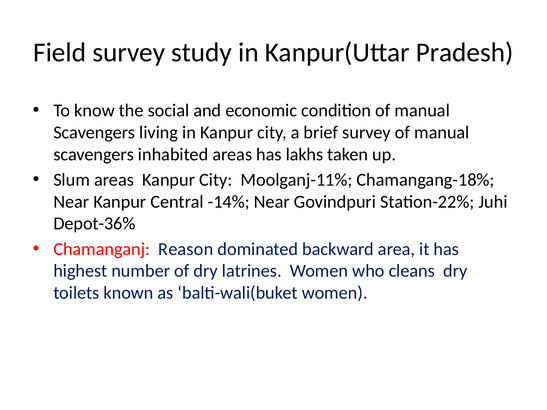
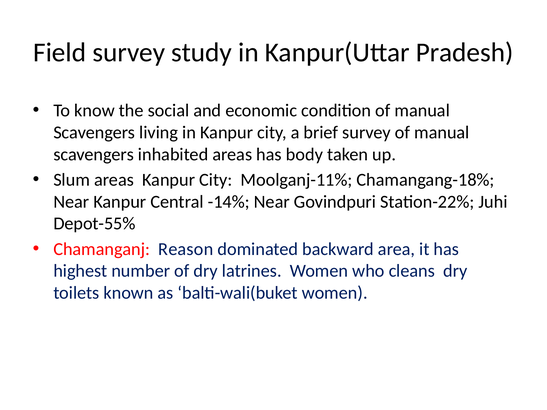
lakhs: lakhs -> body (304, 154)
Depot-36%: Depot-36% -> Depot-55% (94, 224)
